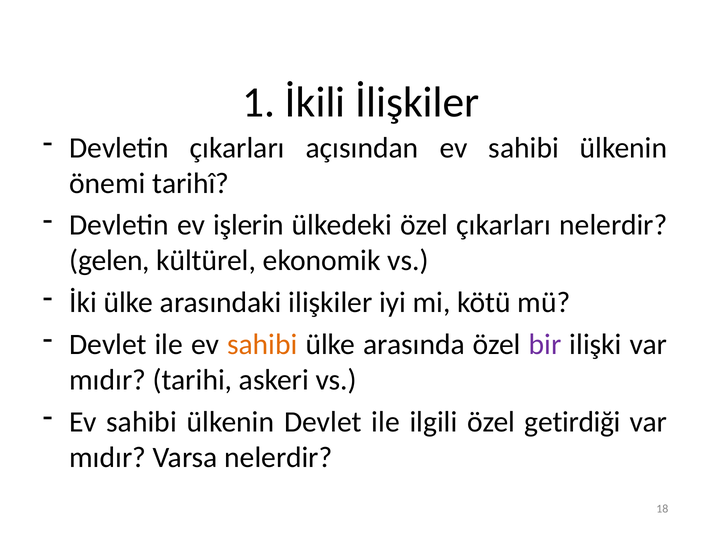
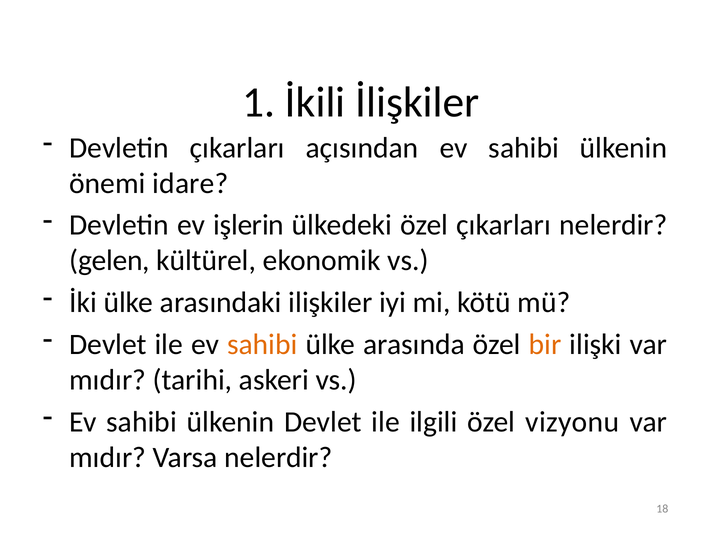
tarihî: tarihî -> idare (190, 183)
bir colour: purple -> orange (545, 345)
getirdiği: getirdiği -> vizyonu (572, 422)
